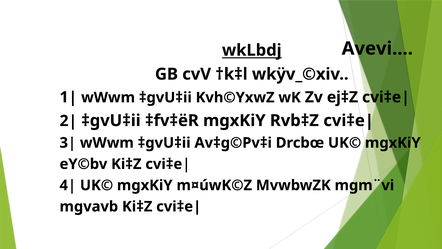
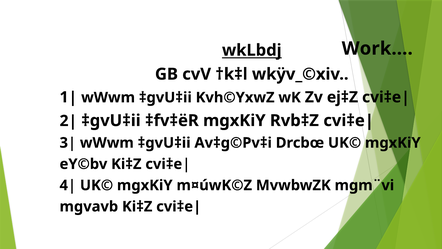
Avevi: Avevi -> Work (377, 48)
